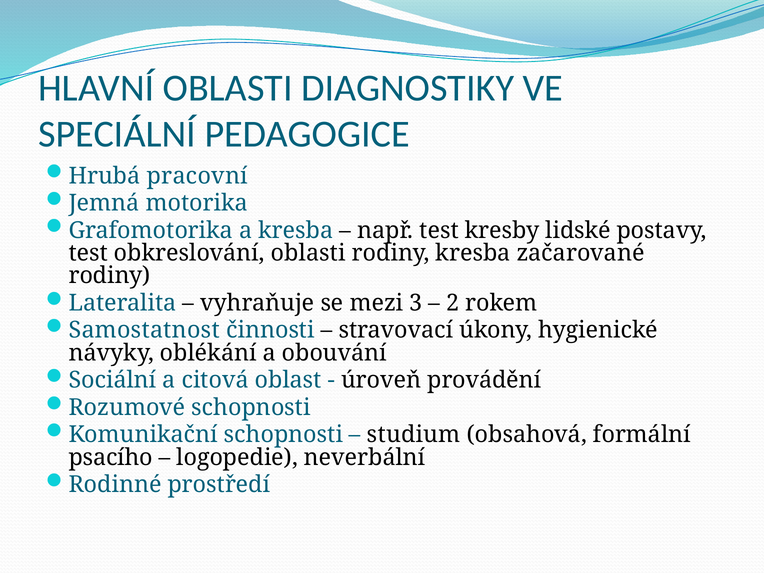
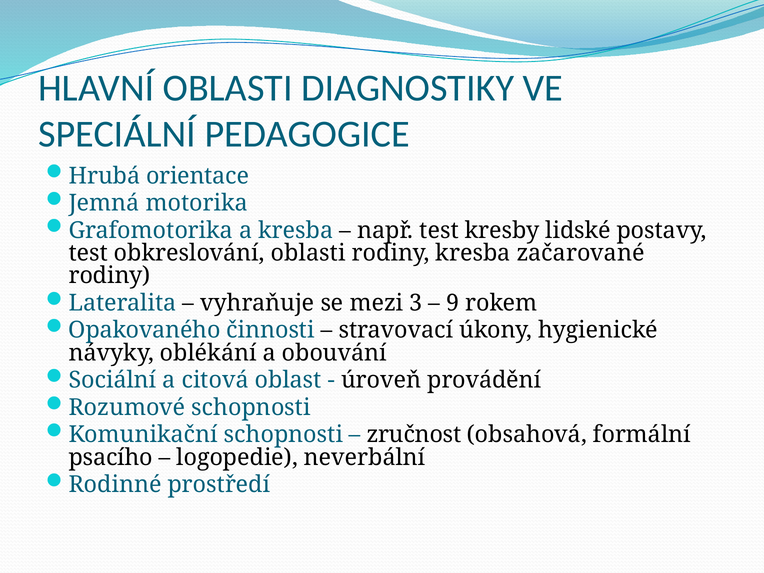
pracovní: pracovní -> orientace (198, 176)
2: 2 -> 9 (453, 303)
Samostatnost: Samostatnost -> Opakovaného (144, 330)
studium: studium -> zručnost (414, 435)
